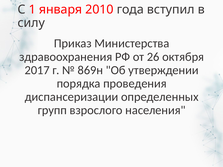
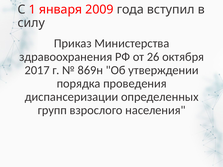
2010: 2010 -> 2009 (99, 10)
